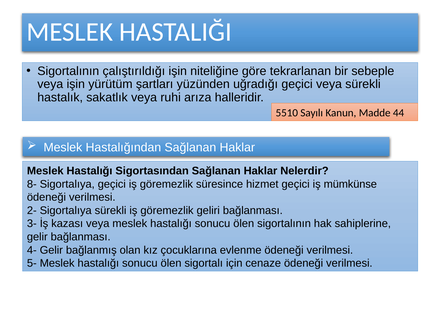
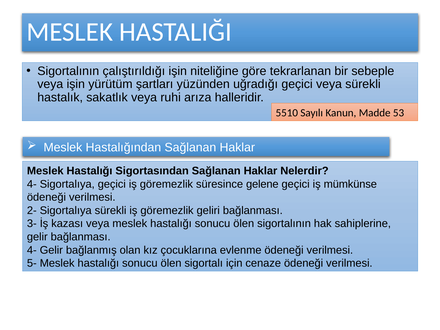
44: 44 -> 53 (399, 113)
8-: 8- -> 4- (32, 184)
hizmet: hizmet -> gelene (262, 184)
